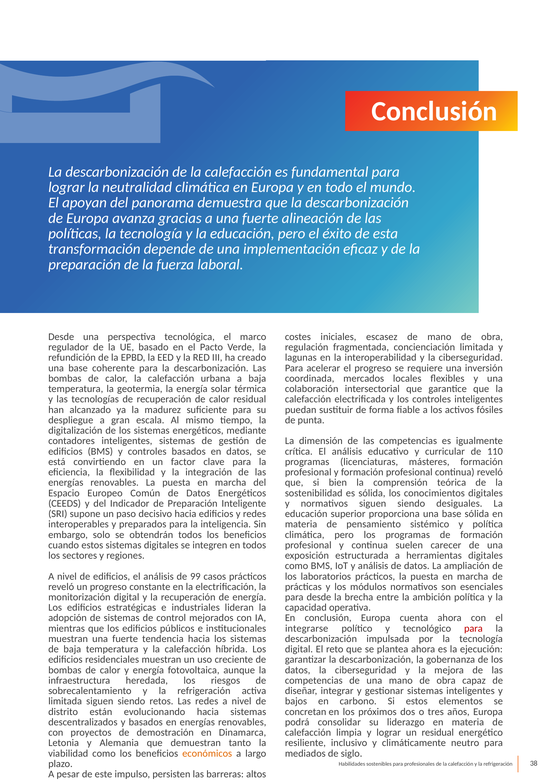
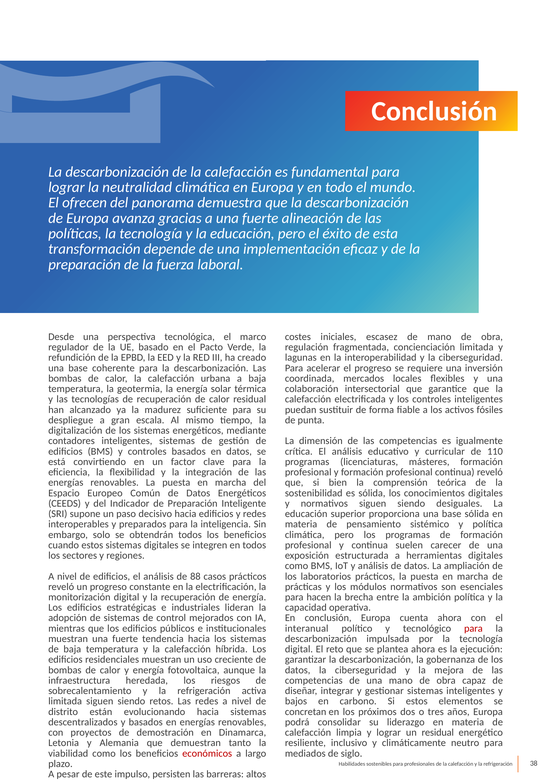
apoyan: apoyan -> ofrecen (85, 203)
99: 99 -> 88 (195, 577)
para desde: desde -> hacen (319, 598)
integrarse: integrarse -> interanual (307, 629)
económicos colour: orange -> red (207, 754)
